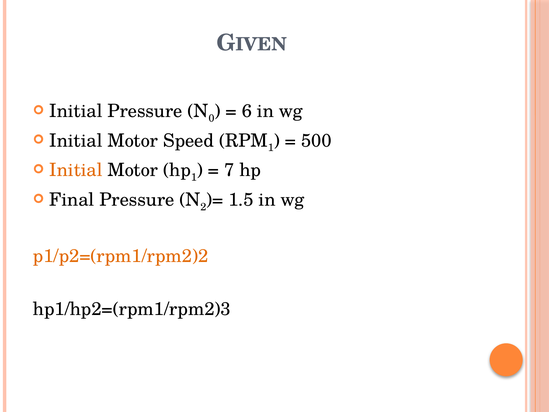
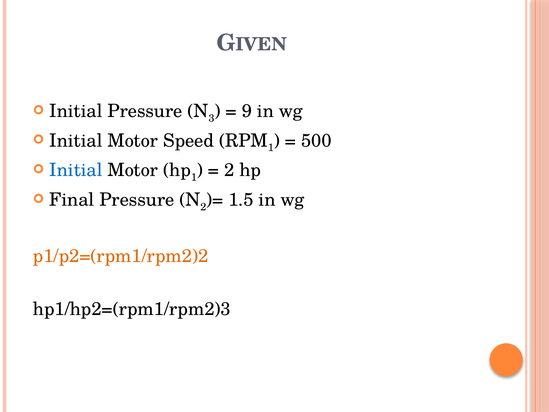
0: 0 -> 3 (211, 118)
6: 6 -> 9 (247, 111)
Initial colour: orange -> blue (76, 170)
7: 7 -> 2 (229, 170)
